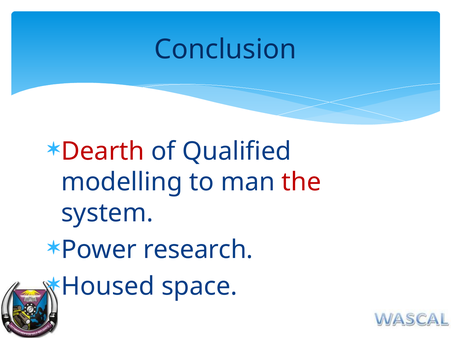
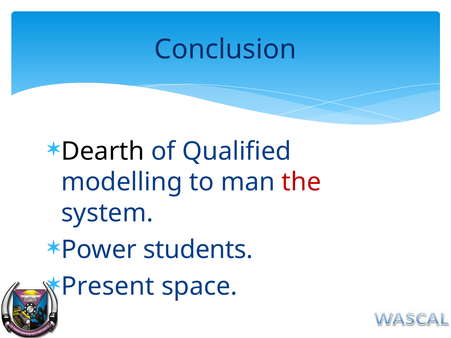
Dearth colour: red -> black (103, 151)
research: research -> students (198, 250)
Housed: Housed -> Present (108, 287)
